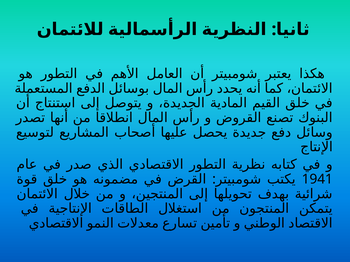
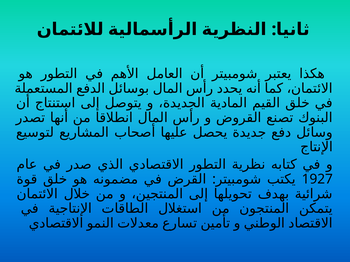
1941: 1941 -> 1927 (317, 179)
